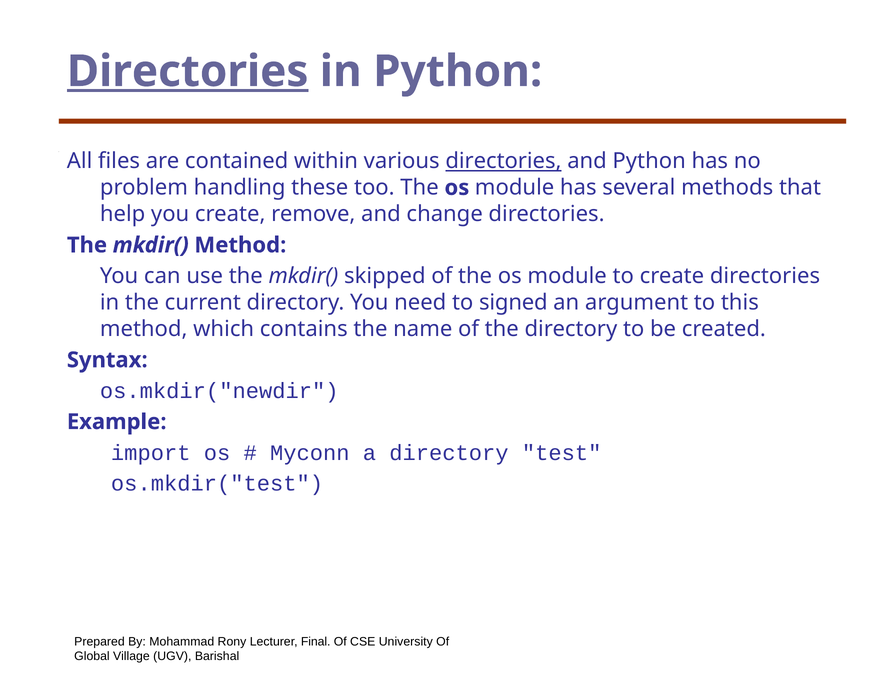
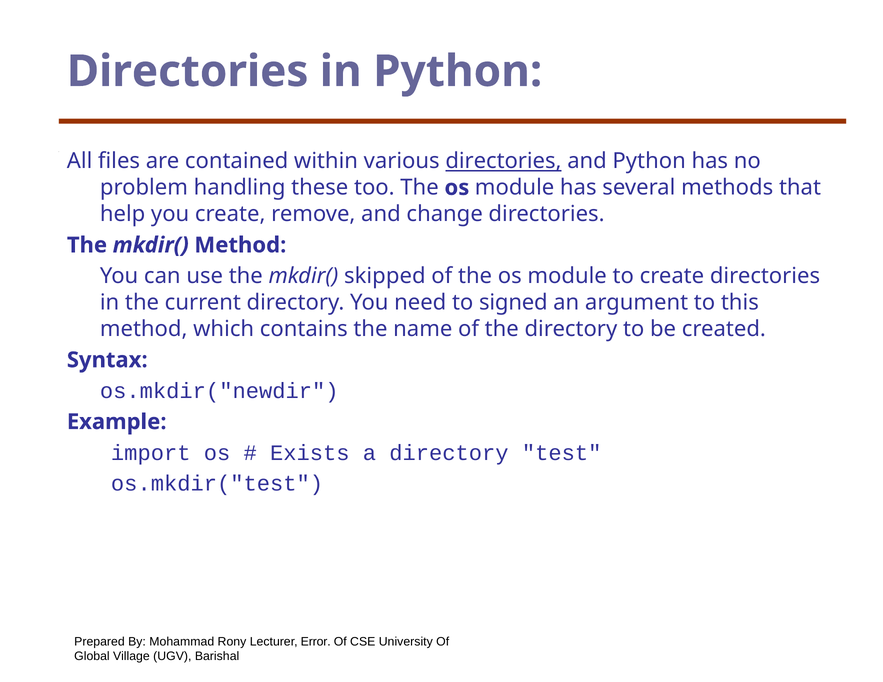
Directories underline: present -> none (188, 71)
Myconn: Myconn -> Exists (310, 453)
Final: Final -> Error (316, 642)
